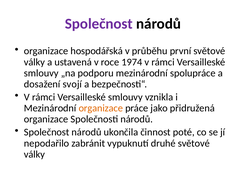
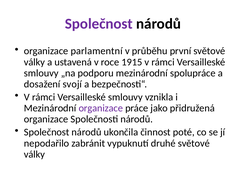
hospodářská: hospodářská -> parlamentní (97, 51)
1974: 1974 -> 1915 (132, 62)
organizace colour: orange -> purple (101, 108)
